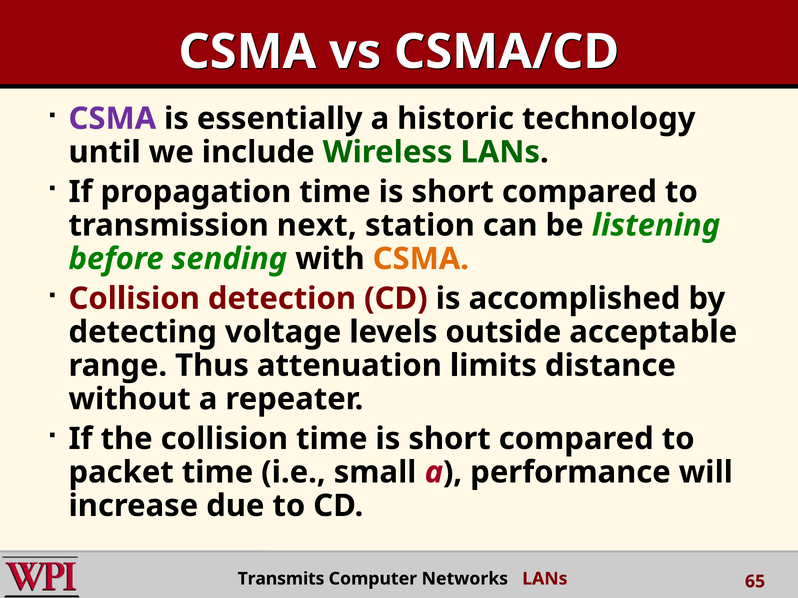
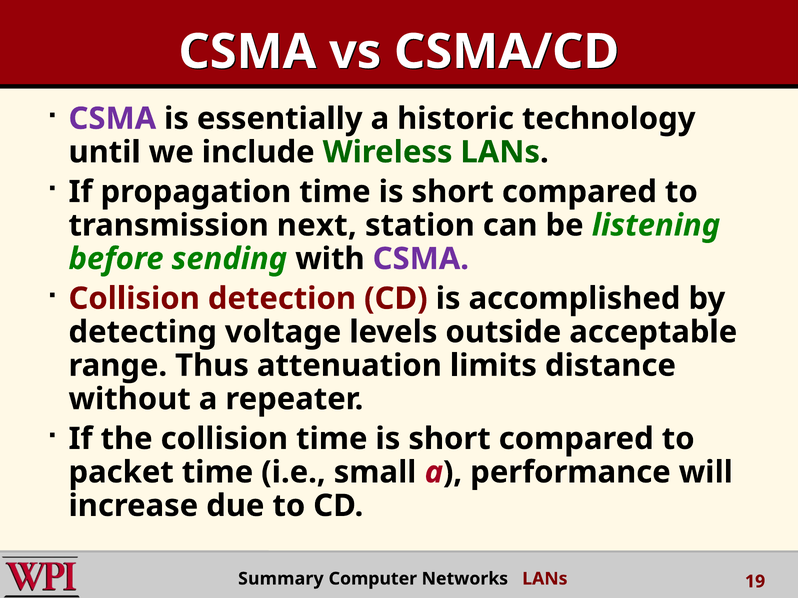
CSMA colour: orange -> purple (421, 259)
Transmits: Transmits -> Summary (281, 579)
65: 65 -> 19 (755, 582)
